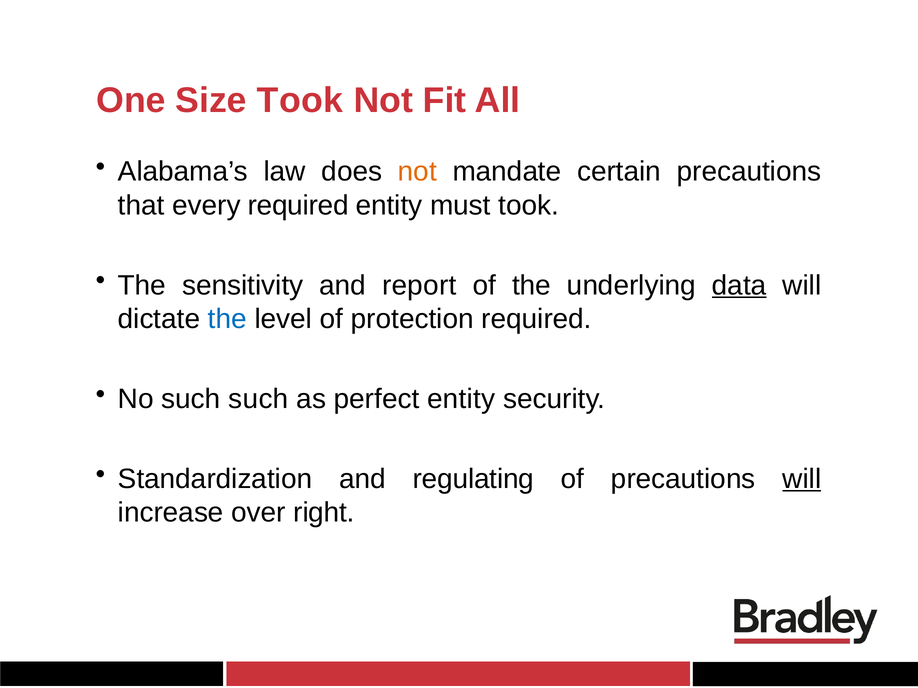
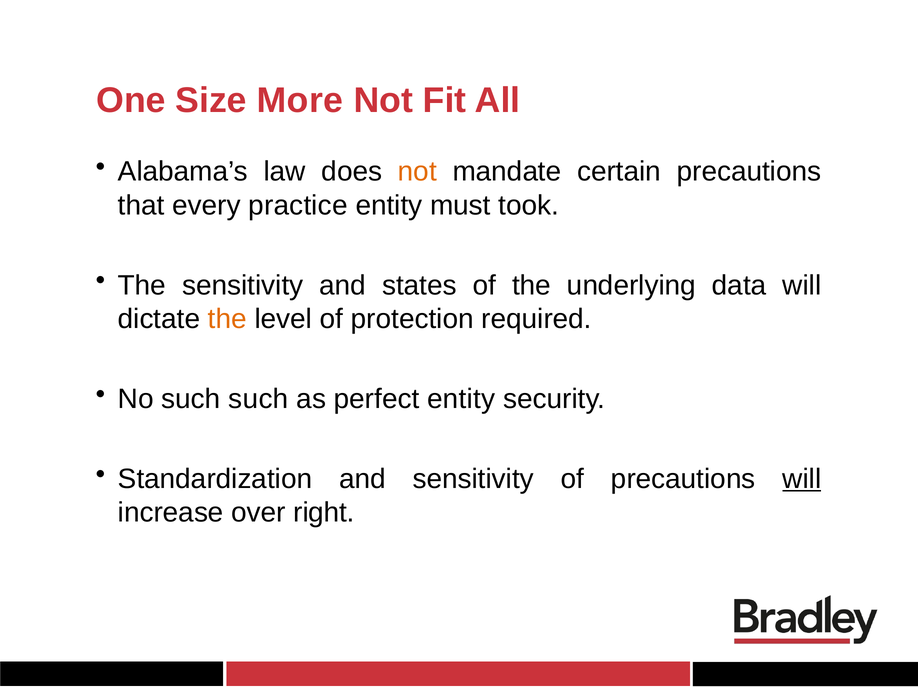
Size Took: Took -> More (300, 101)
every required: required -> practice (298, 205)
report: report -> states (419, 286)
data underline: present -> none (739, 286)
the colour: blue -> orange (227, 319)
and regulating: regulating -> sensitivity (473, 479)
